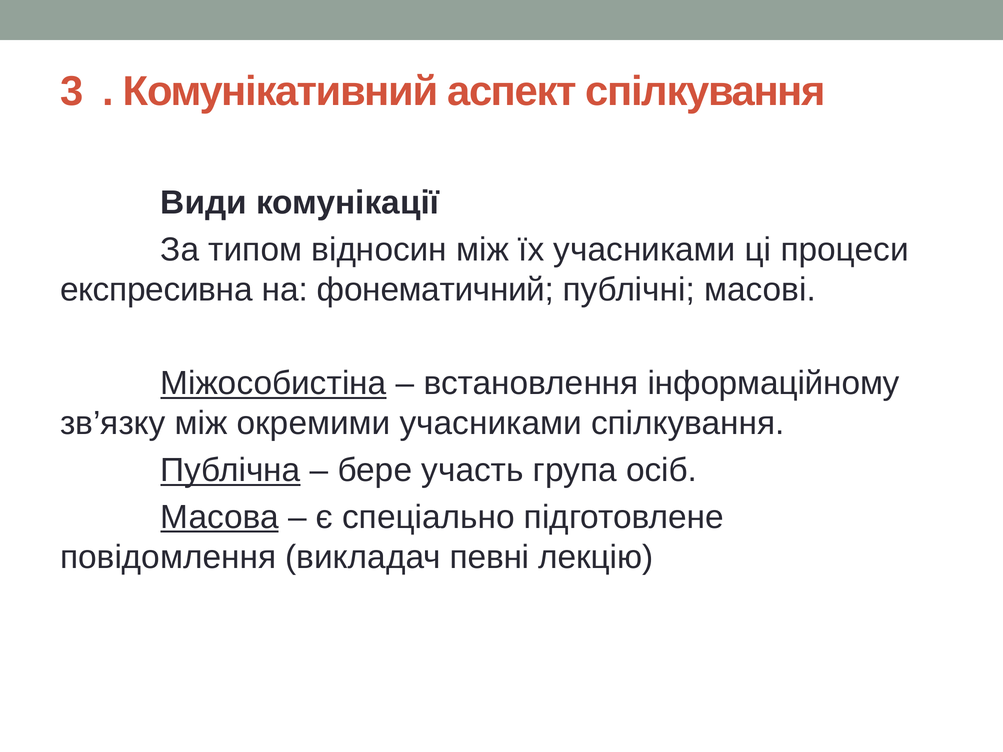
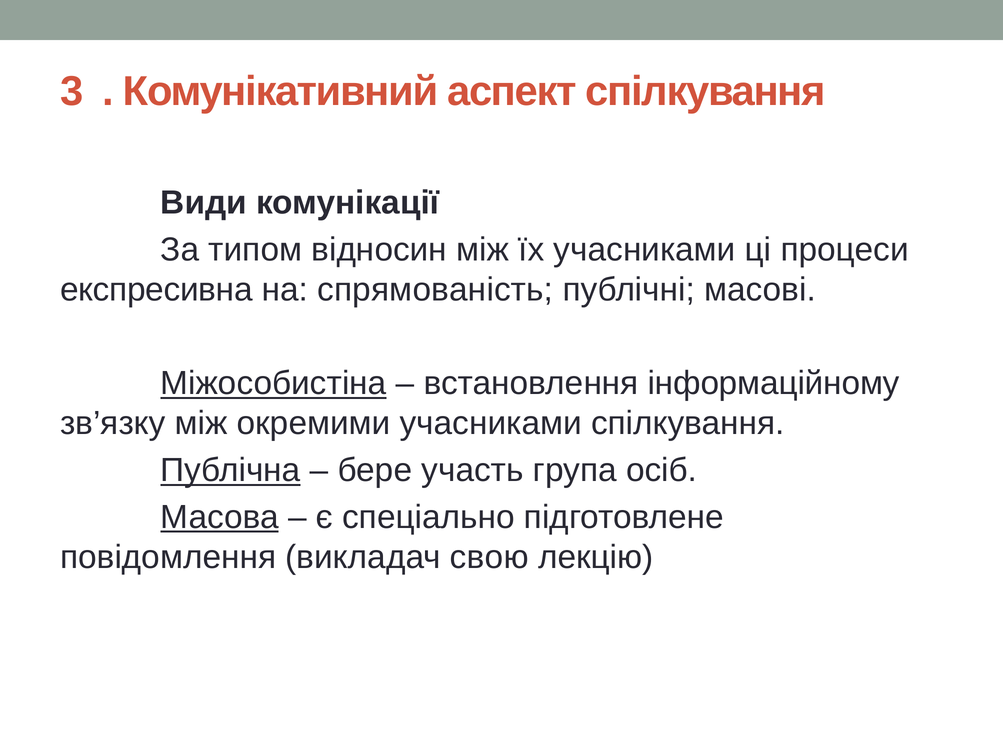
фонематичний: фонематичний -> спрямованість (435, 290)
певні: певні -> свою (489, 557)
